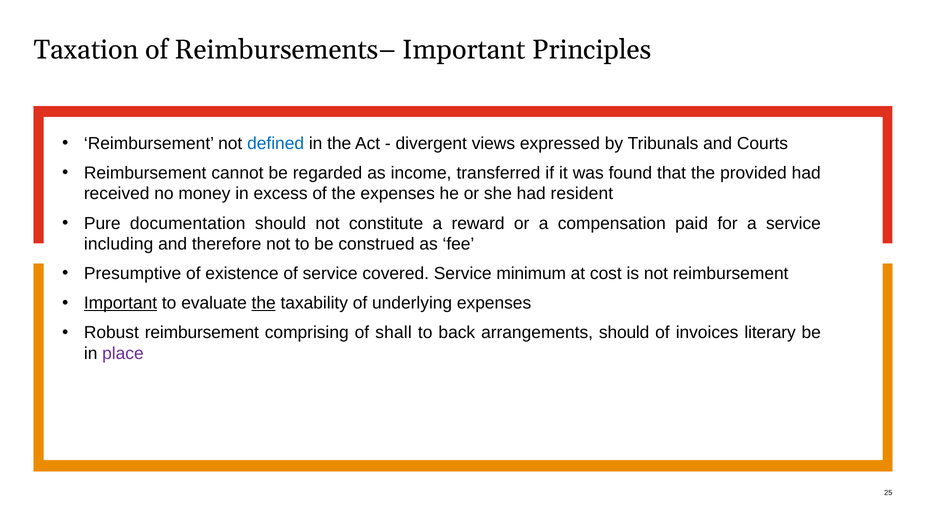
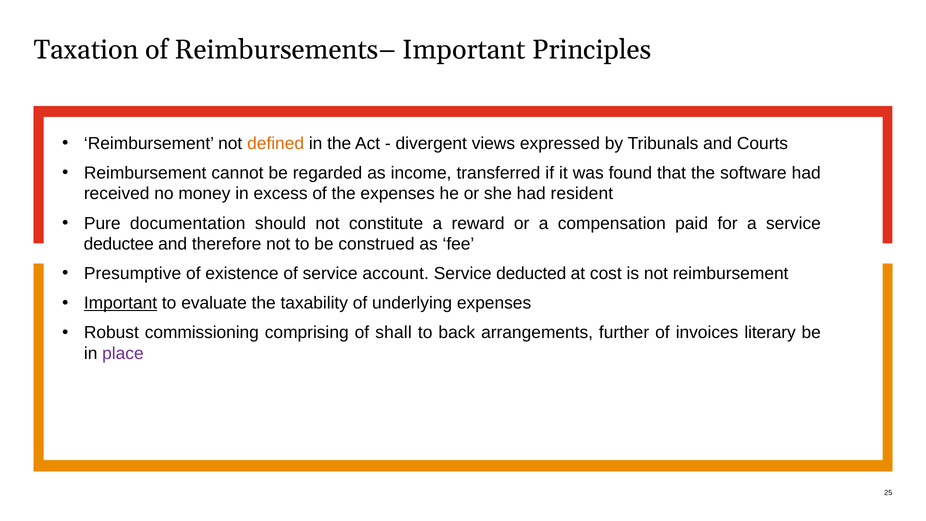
defined colour: blue -> orange (276, 143)
provided: provided -> software (753, 173)
including: including -> deductee (119, 244)
covered: covered -> account (396, 274)
minimum: minimum -> deducted (531, 274)
the underline: present -> none (264, 303)
Robust reimbursement: reimbursement -> commissioning (202, 333)
arrangements should: should -> further (624, 333)
